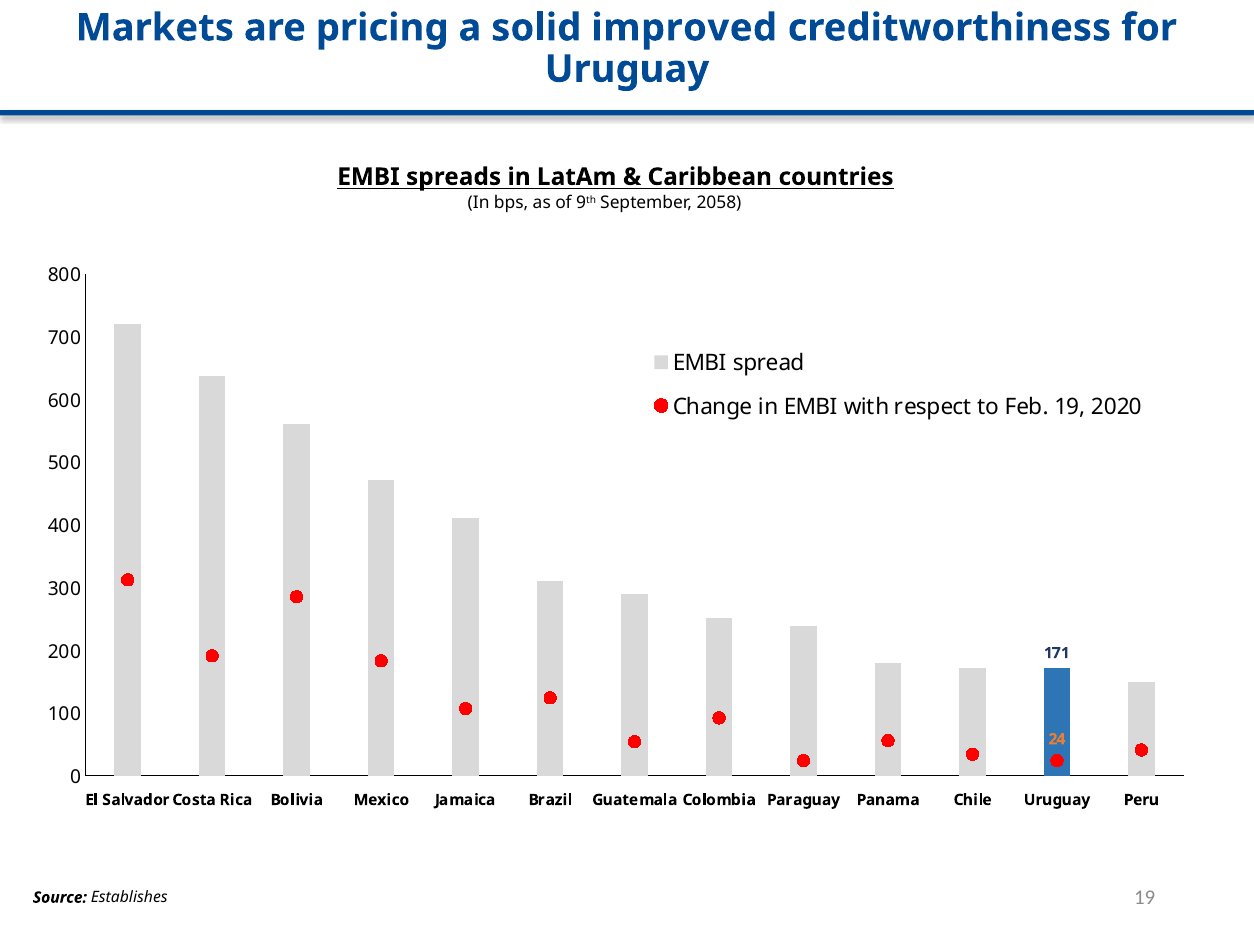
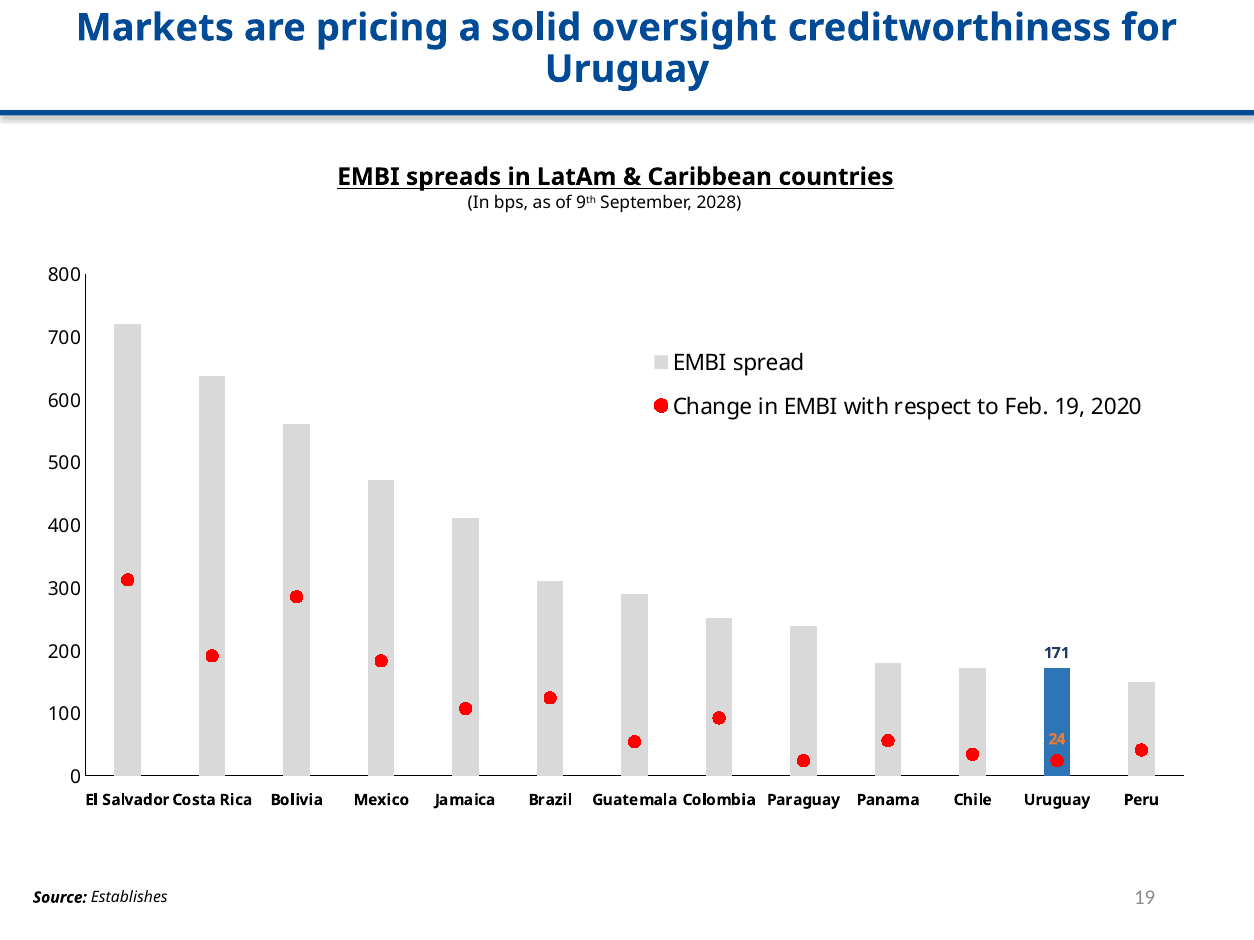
improved: improved -> oversight (684, 28)
2058: 2058 -> 2028 (719, 203)
